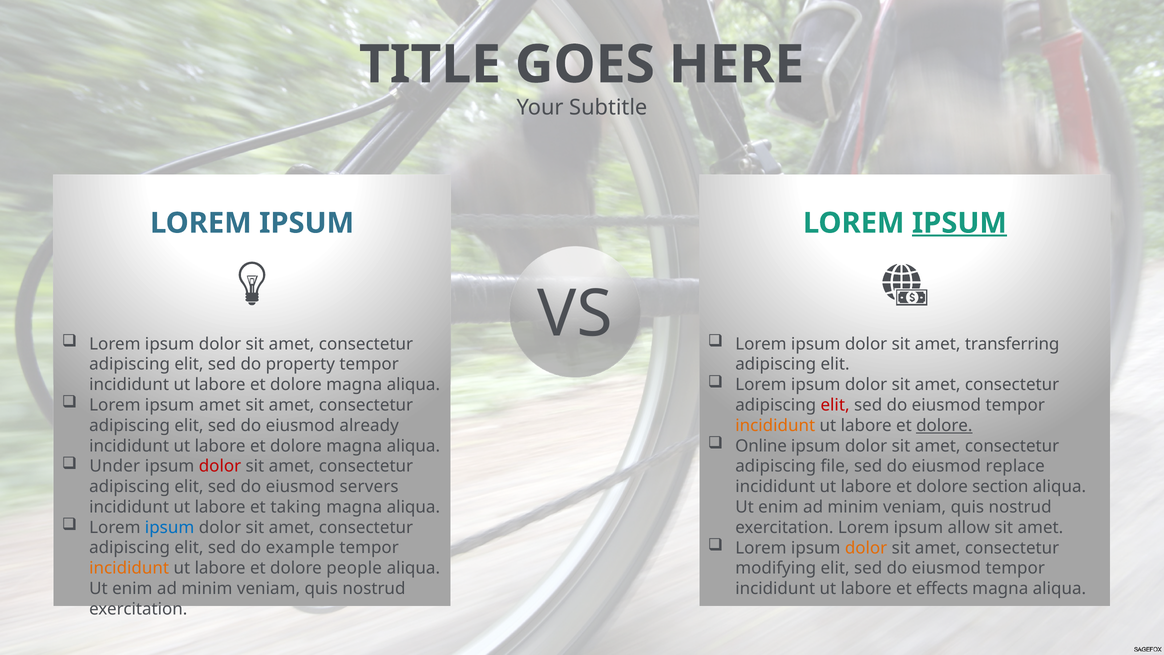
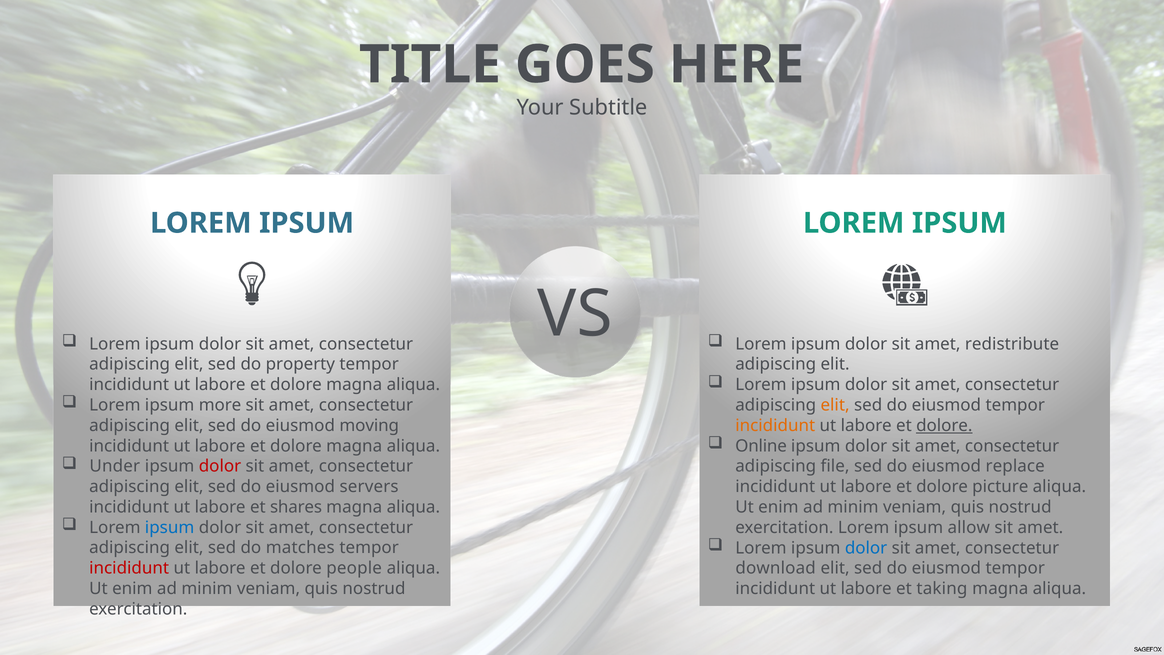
IPSUM underline: present -> none (959, 223)
transferring: transferring -> redistribute (1012, 344)
ipsum amet: amet -> more (220, 405)
elit colour: red -> orange (835, 405)
already: already -> moving (369, 425)
section: section -> picture (1000, 487)
taking: taking -> shares (296, 507)
dolor colour: orange -> blue (866, 548)
example: example -> matches (300, 548)
incididunt colour: orange -> red (129, 568)
modifying: modifying -> download (776, 568)
effects: effects -> taking (942, 588)
